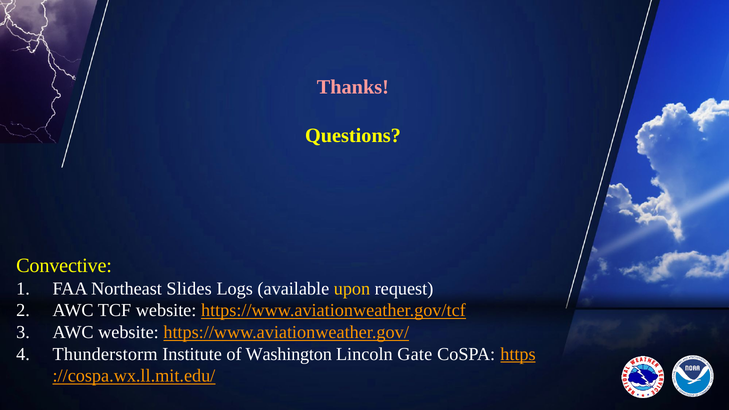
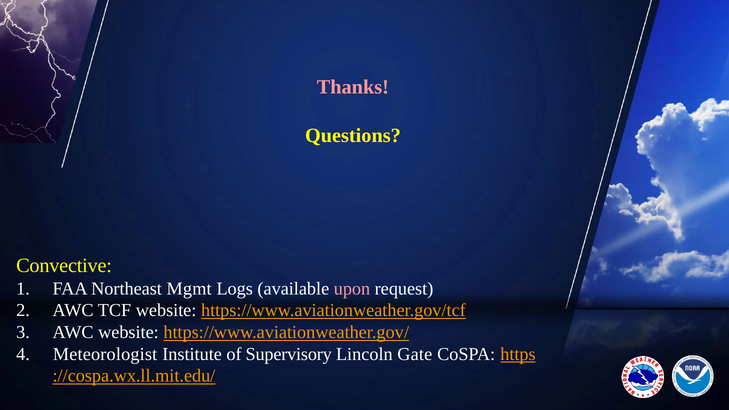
Slides: Slides -> Mgmt (189, 289)
upon colour: yellow -> pink (352, 289)
Thunderstorm: Thunderstorm -> Meteorologist (105, 354)
Washington: Washington -> Supervisory (289, 354)
